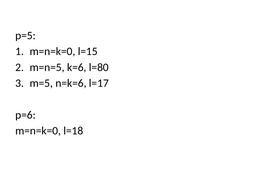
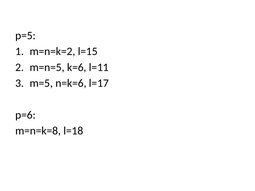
m=n=k=0: m=n=k=0 -> m=n=k=2 (52, 52)
l=80: l=80 -> l=11 (99, 67)
m=n=k=0: m=n=k=0 -> m=n=k=8 (38, 131)
